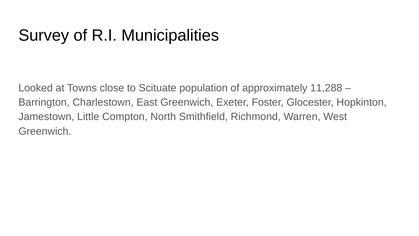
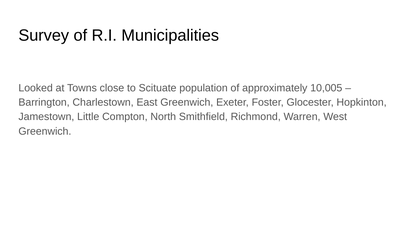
11,288: 11,288 -> 10,005 (326, 88)
